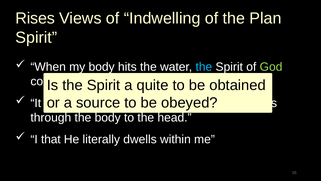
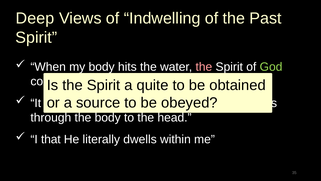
Rises: Rises -> Deep (35, 18)
Plan: Plan -> Past (265, 18)
the colour: light blue -> pink (204, 67)
